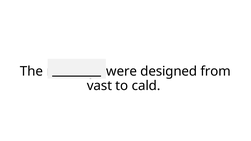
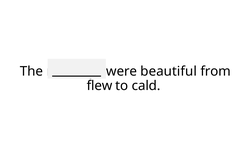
designed: designed -> beautiful (169, 71)
vast: vast -> flew (99, 86)
